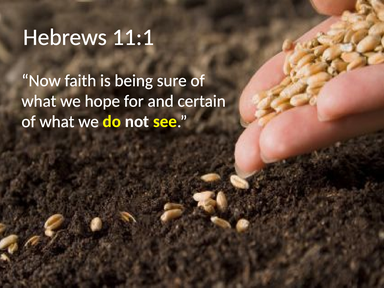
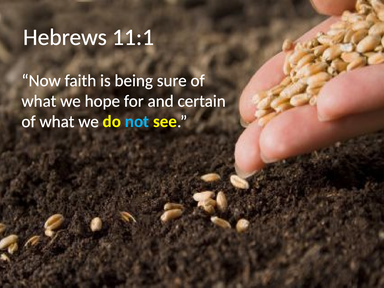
not colour: white -> light blue (137, 122)
